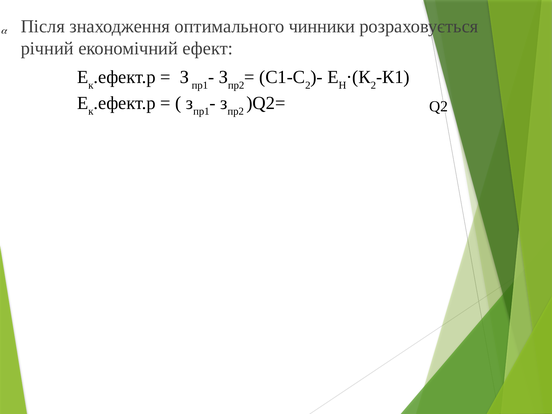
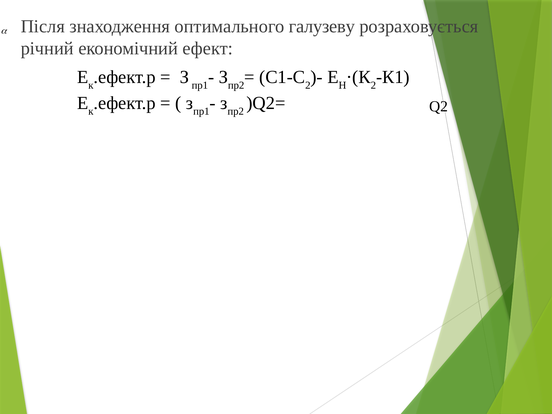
чинники: чинники -> галузеву (322, 26)
